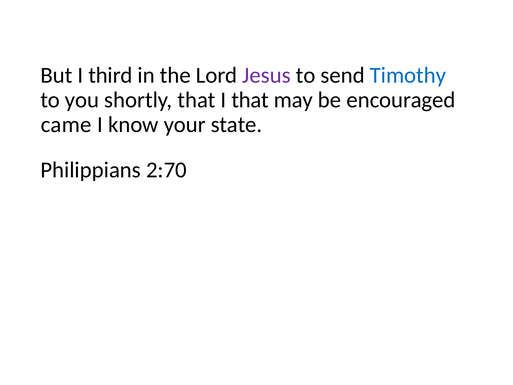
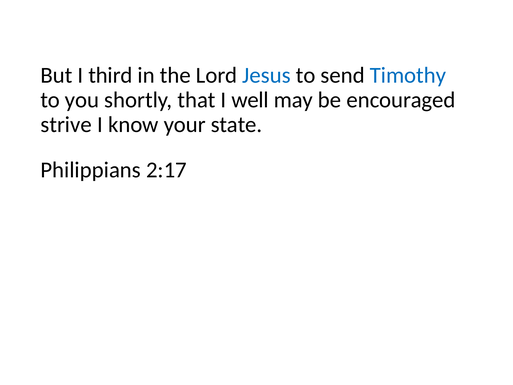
Jesus colour: purple -> blue (267, 75)
I that: that -> well (250, 100)
came: came -> strive (66, 125)
2:70: 2:70 -> 2:17 (166, 170)
